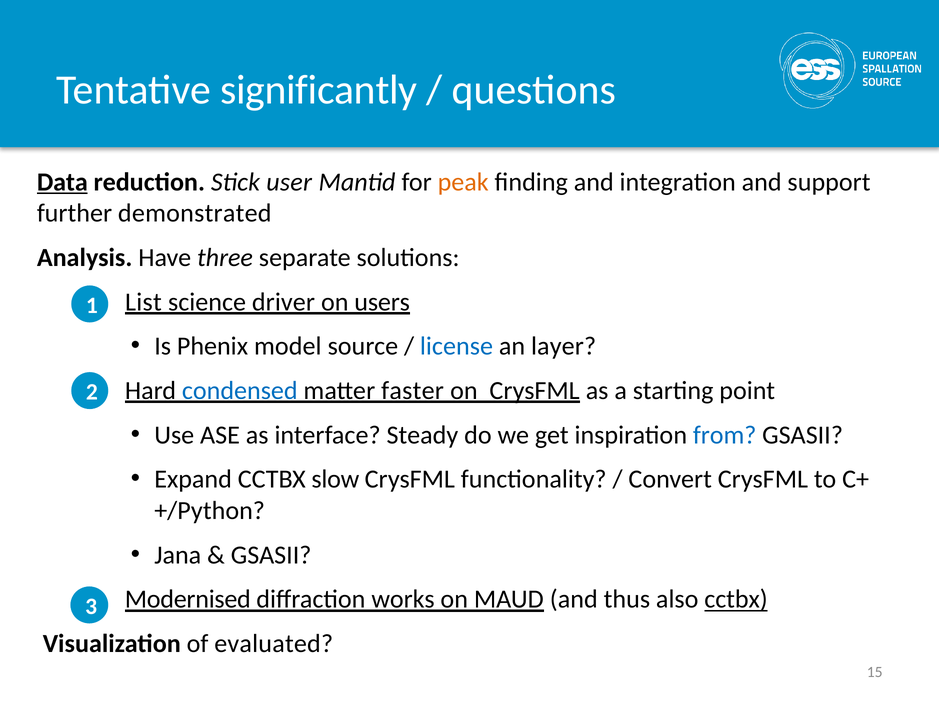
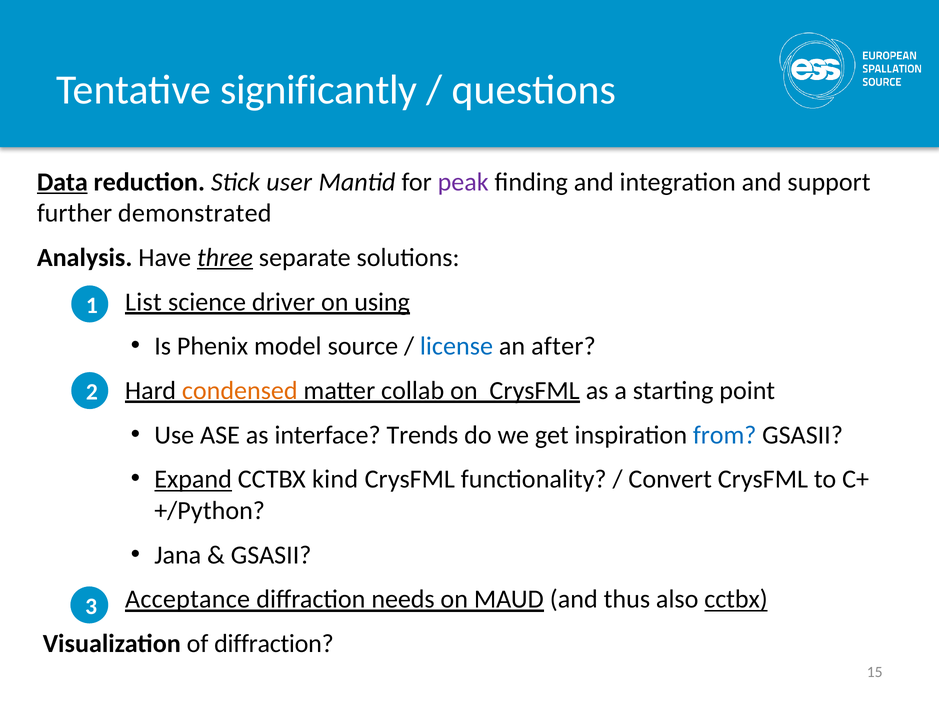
peak colour: orange -> purple (463, 182)
three underline: none -> present (225, 258)
users: users -> using (382, 302)
layer: layer -> after (563, 346)
condensed colour: blue -> orange (240, 391)
faster: faster -> collab (413, 391)
Steady: Steady -> Trends (422, 435)
Expand underline: none -> present (193, 480)
slow: slow -> kind (335, 480)
Modernised: Modernised -> Acceptance (188, 600)
works: works -> needs (403, 600)
of evaluated: evaluated -> diffraction (274, 644)
